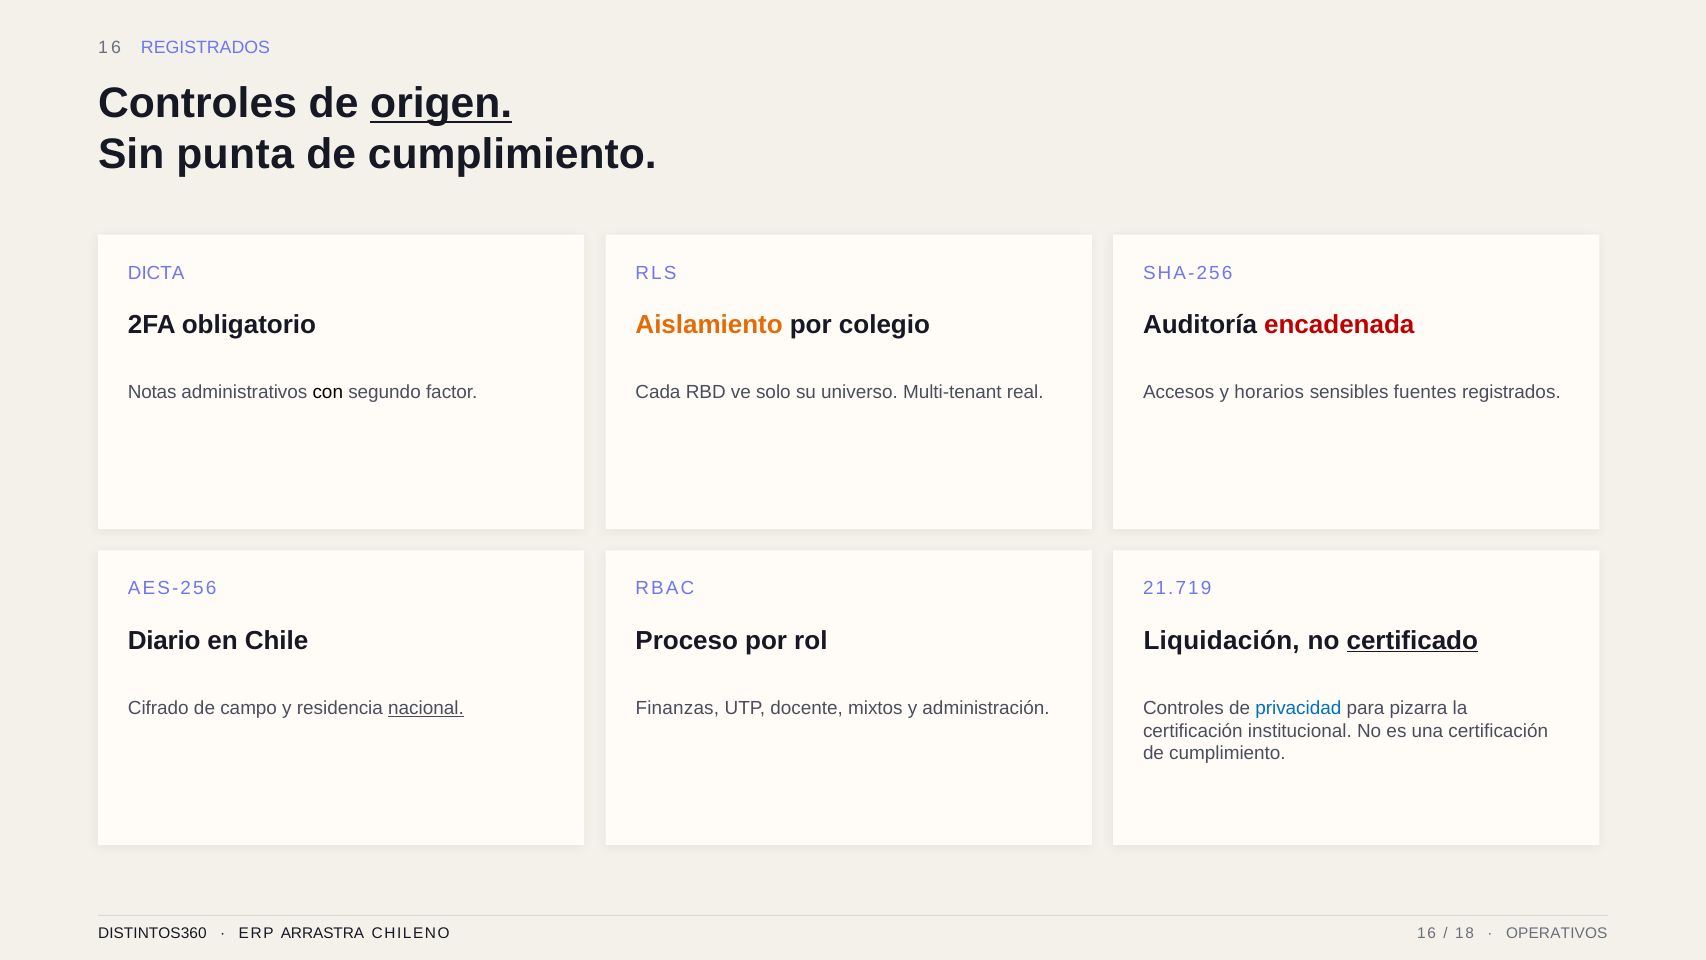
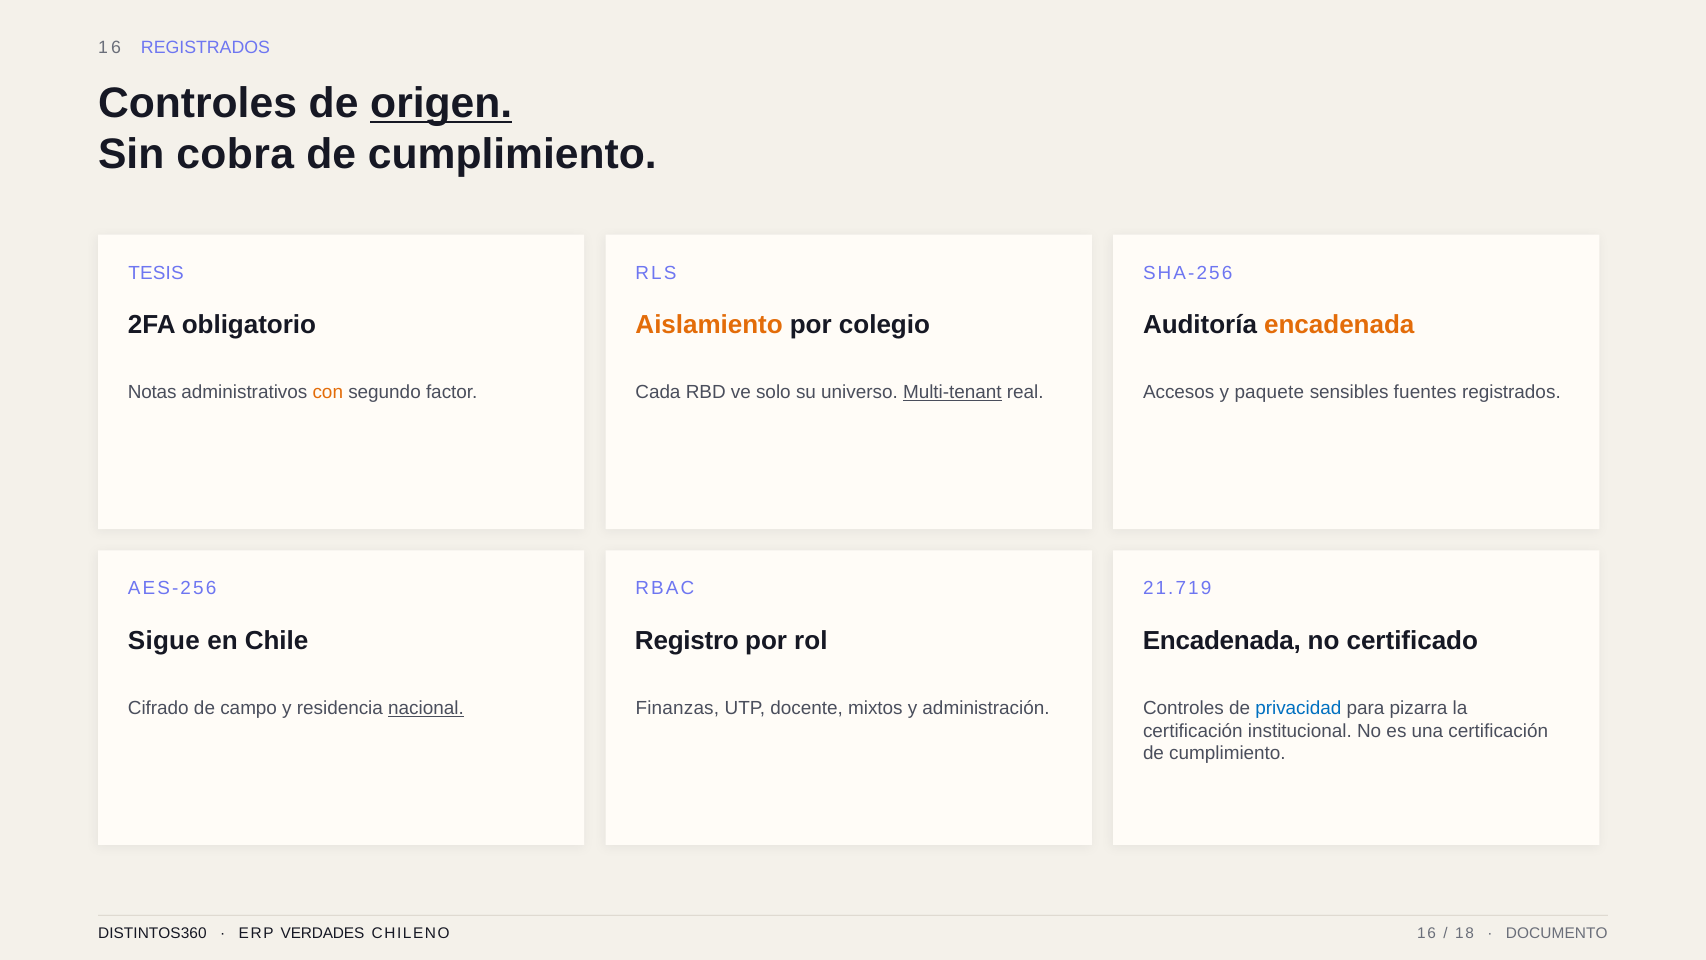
punta: punta -> cobra (235, 155)
DICTA: DICTA -> TESIS (156, 273)
encadenada colour: red -> orange (1339, 325)
con colour: black -> orange (328, 392)
Multi-tenant underline: none -> present (952, 392)
horarios: horarios -> paquete (1269, 392)
Diario: Diario -> Sigue (164, 640)
Proceso: Proceso -> Registro (687, 640)
Liquidación: Liquidación -> Encadenada (1222, 640)
certificado underline: present -> none (1412, 640)
ARRASTRA: ARRASTRA -> VERDADES (323, 933)
OPERATIVOS: OPERATIVOS -> DOCUMENTO (1557, 933)
